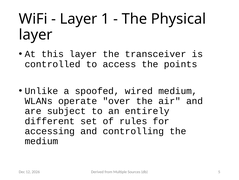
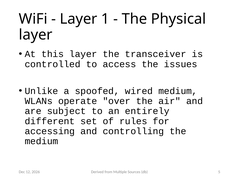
points: points -> issues (181, 64)
